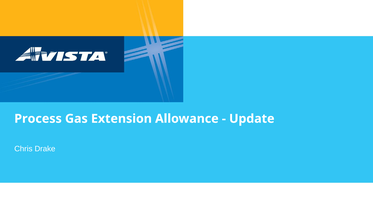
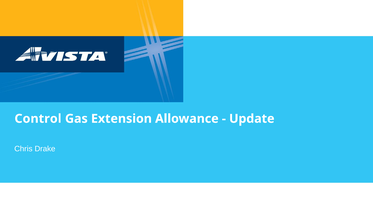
Process: Process -> Control (38, 119)
